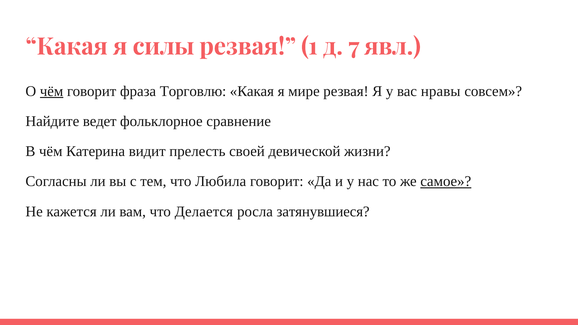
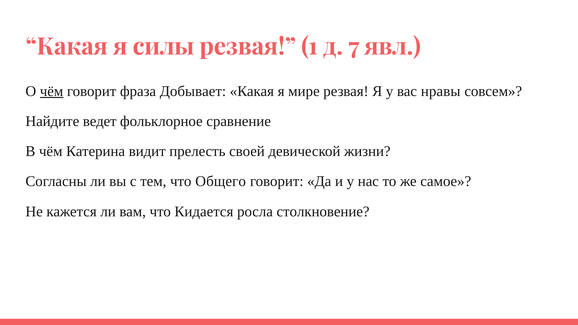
Торговлю: Торговлю -> Добывает (193, 91)
Любила: Любила -> Общего (221, 181)
самое underline: present -> none (446, 181)
Делается: Делается -> Кидается (204, 212)
затянувшиеся: затянувшиеся -> столкновение (323, 212)
